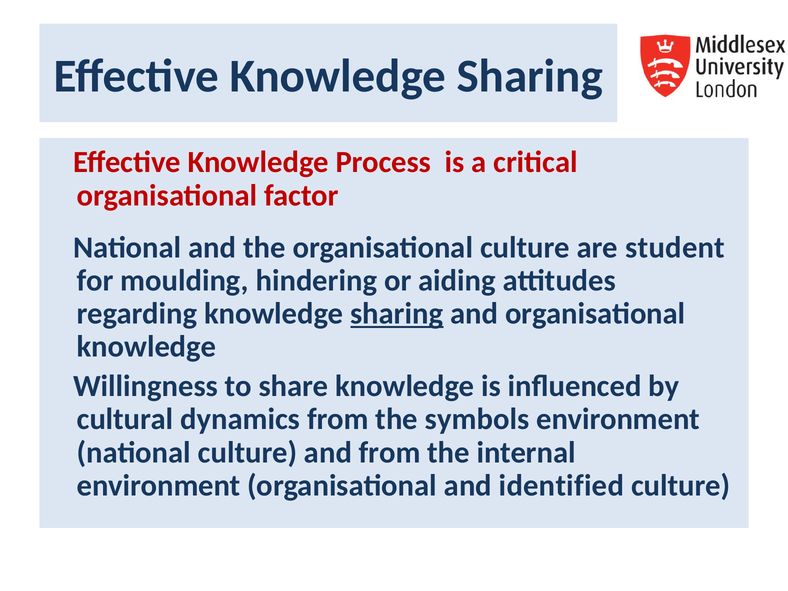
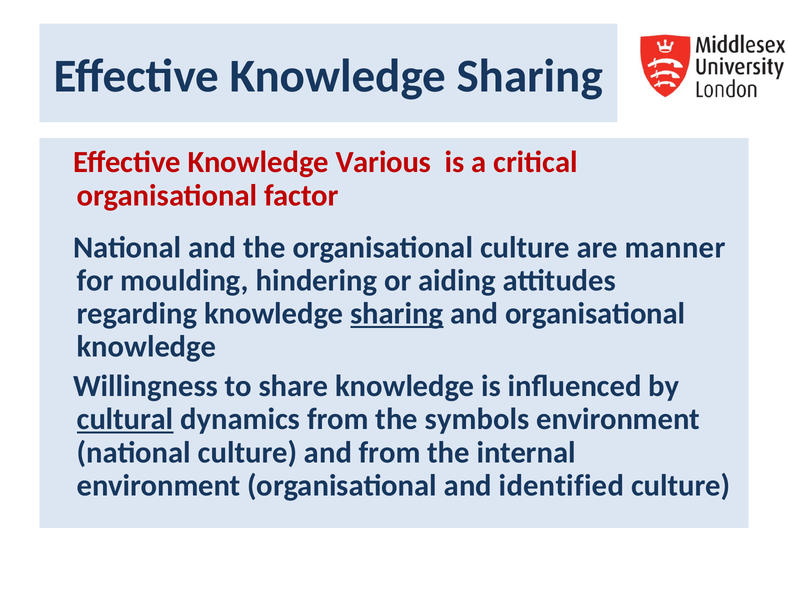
Process: Process -> Various (383, 162)
student: student -> manner (675, 247)
cultural underline: none -> present (125, 419)
